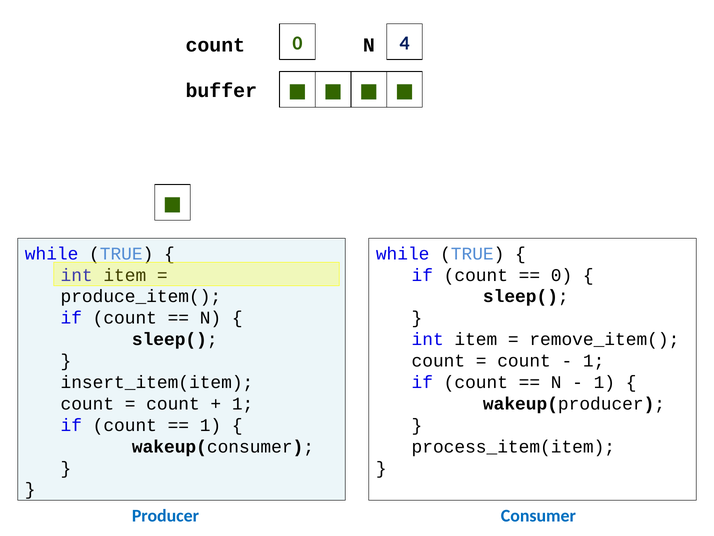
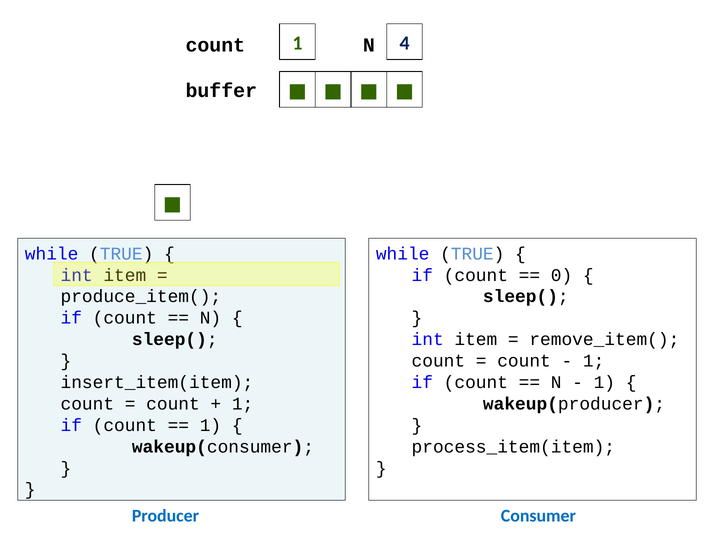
count 0: 0 -> 1 (297, 43)
